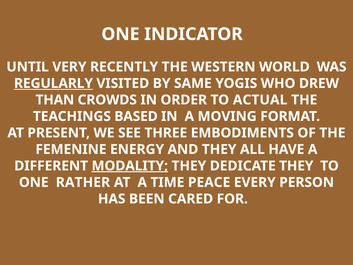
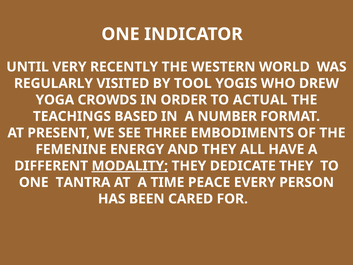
REGULARLY underline: present -> none (53, 83)
SAME: SAME -> TOOL (193, 83)
THAN: THAN -> YOGA (55, 100)
MOVING: MOVING -> NUMBER (227, 116)
RATHER: RATHER -> TANTRA (83, 182)
